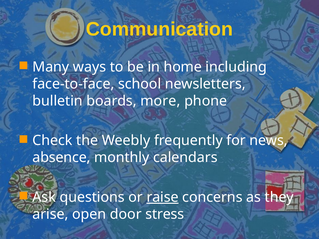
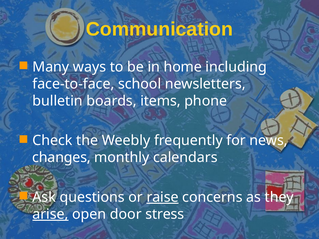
more: more -> items (160, 101)
absence: absence -> changes (61, 158)
arise underline: none -> present (50, 214)
